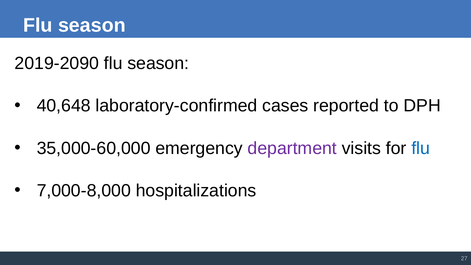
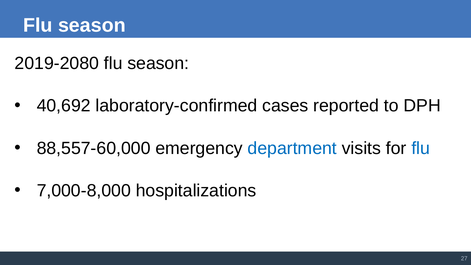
2019-2090: 2019-2090 -> 2019-2080 (57, 63)
40,648: 40,648 -> 40,692 (64, 106)
35,000-60,000: 35,000-60,000 -> 88,557-60,000 (94, 148)
department colour: purple -> blue (292, 148)
